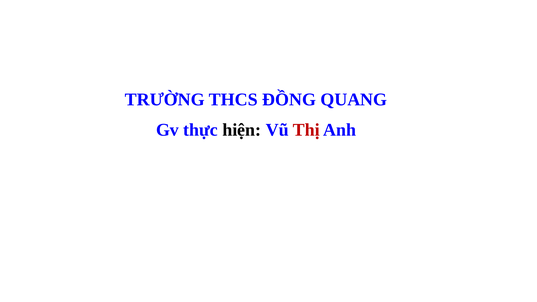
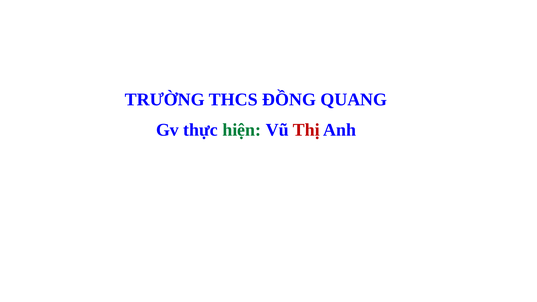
hiện colour: black -> green (242, 130)
